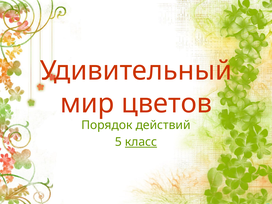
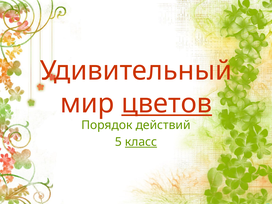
цветов underline: none -> present (167, 103)
